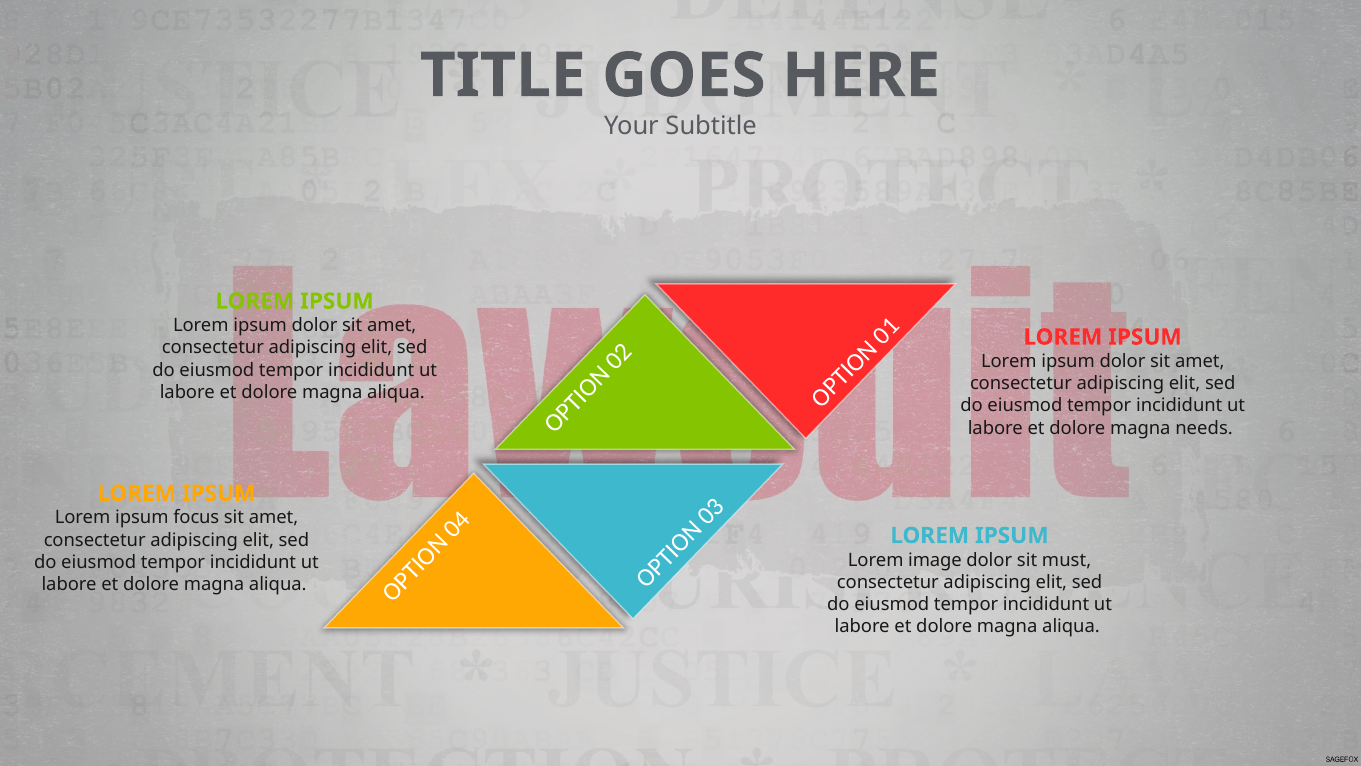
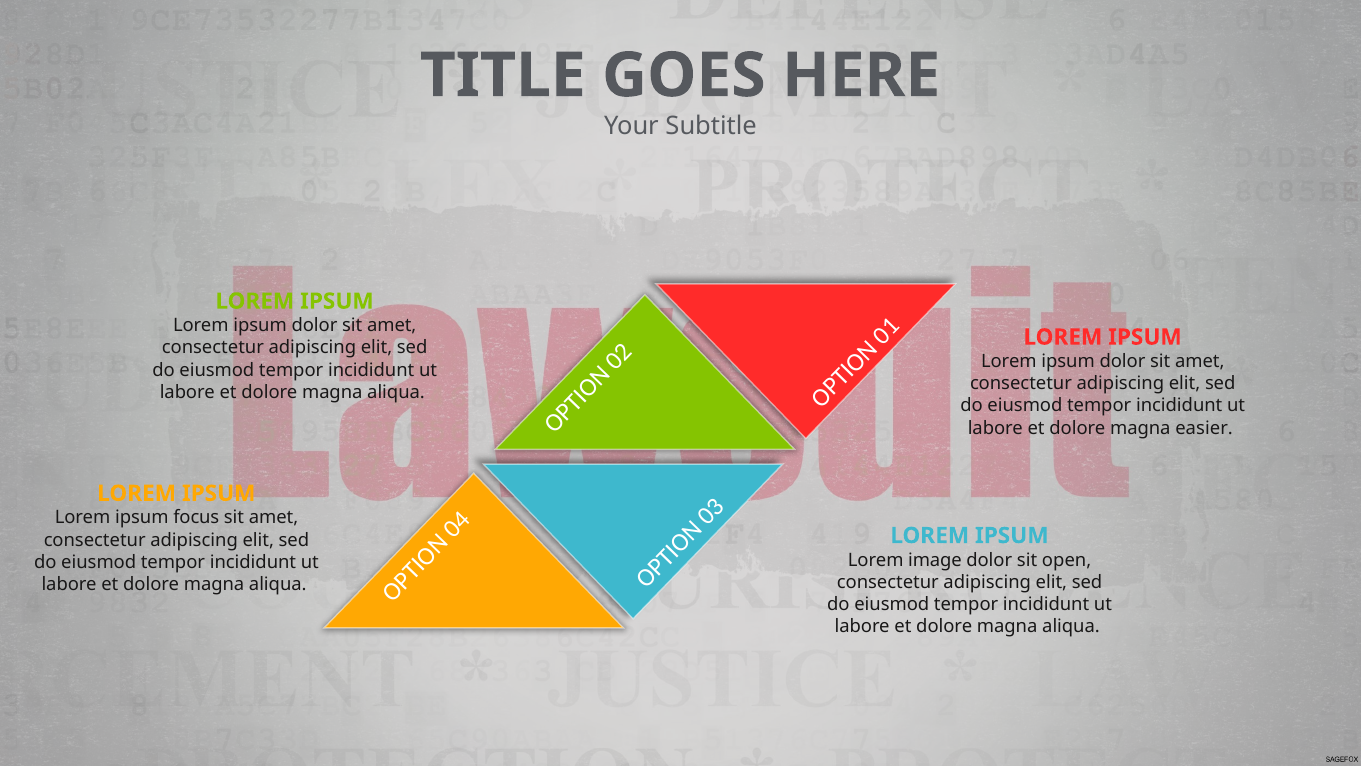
needs: needs -> easier (1204, 428)
must: must -> open (1067, 560)
